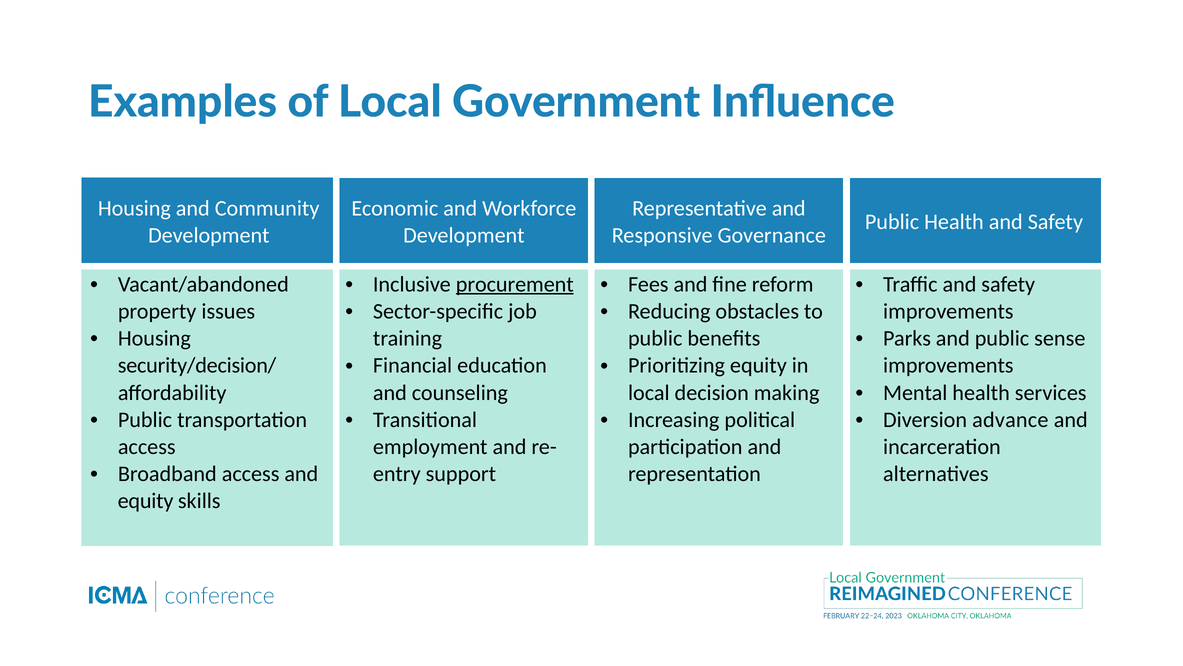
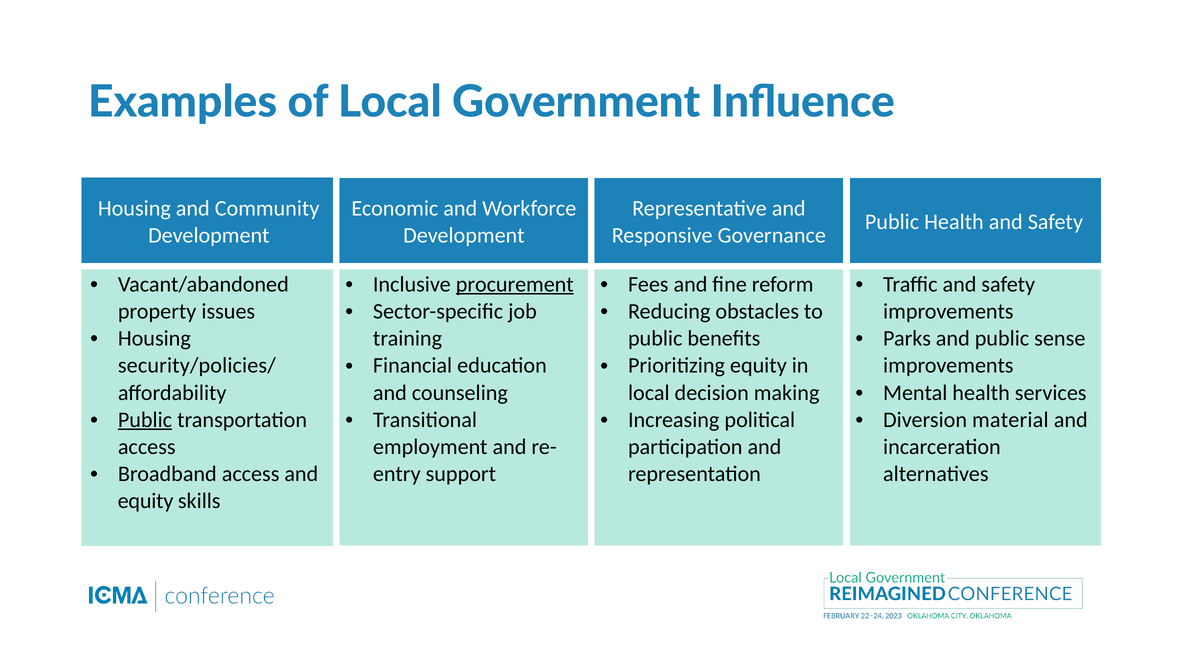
security/decision/: security/decision/ -> security/policies/ (197, 365)
Public underline: none -> present (145, 419)
advance: advance -> material (1010, 419)
